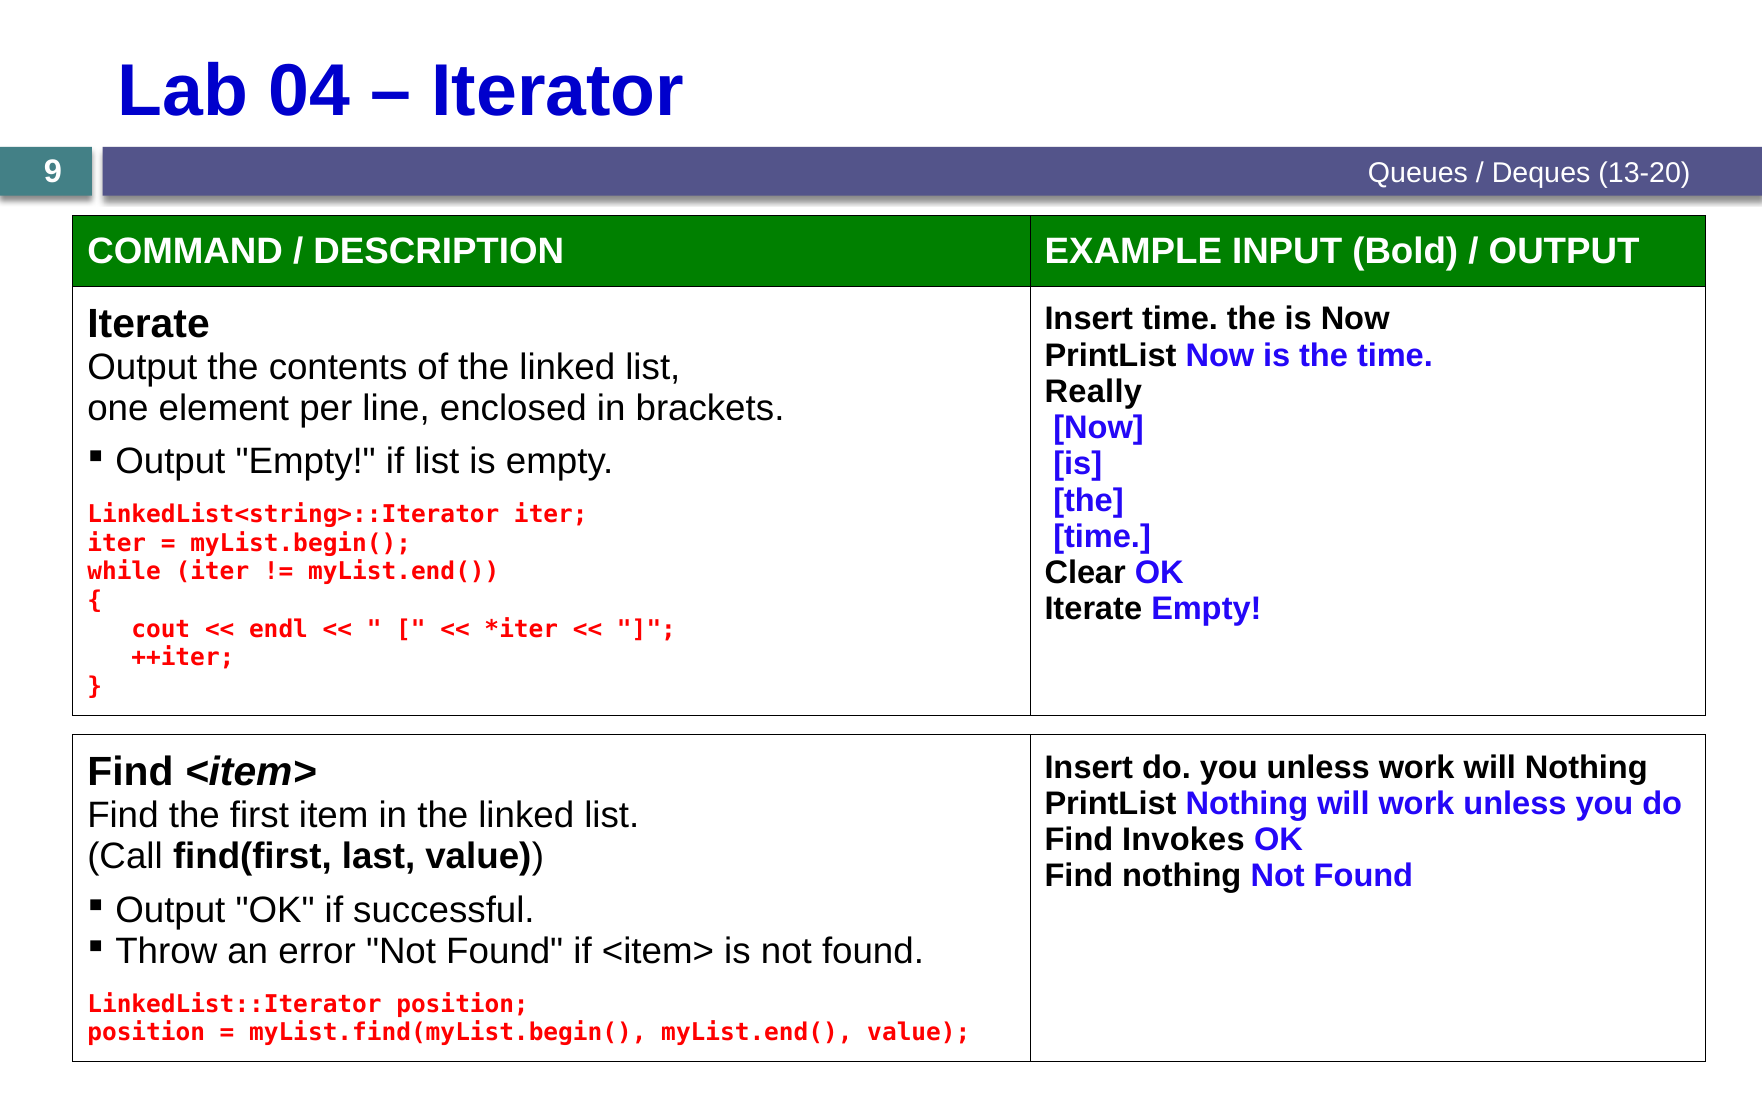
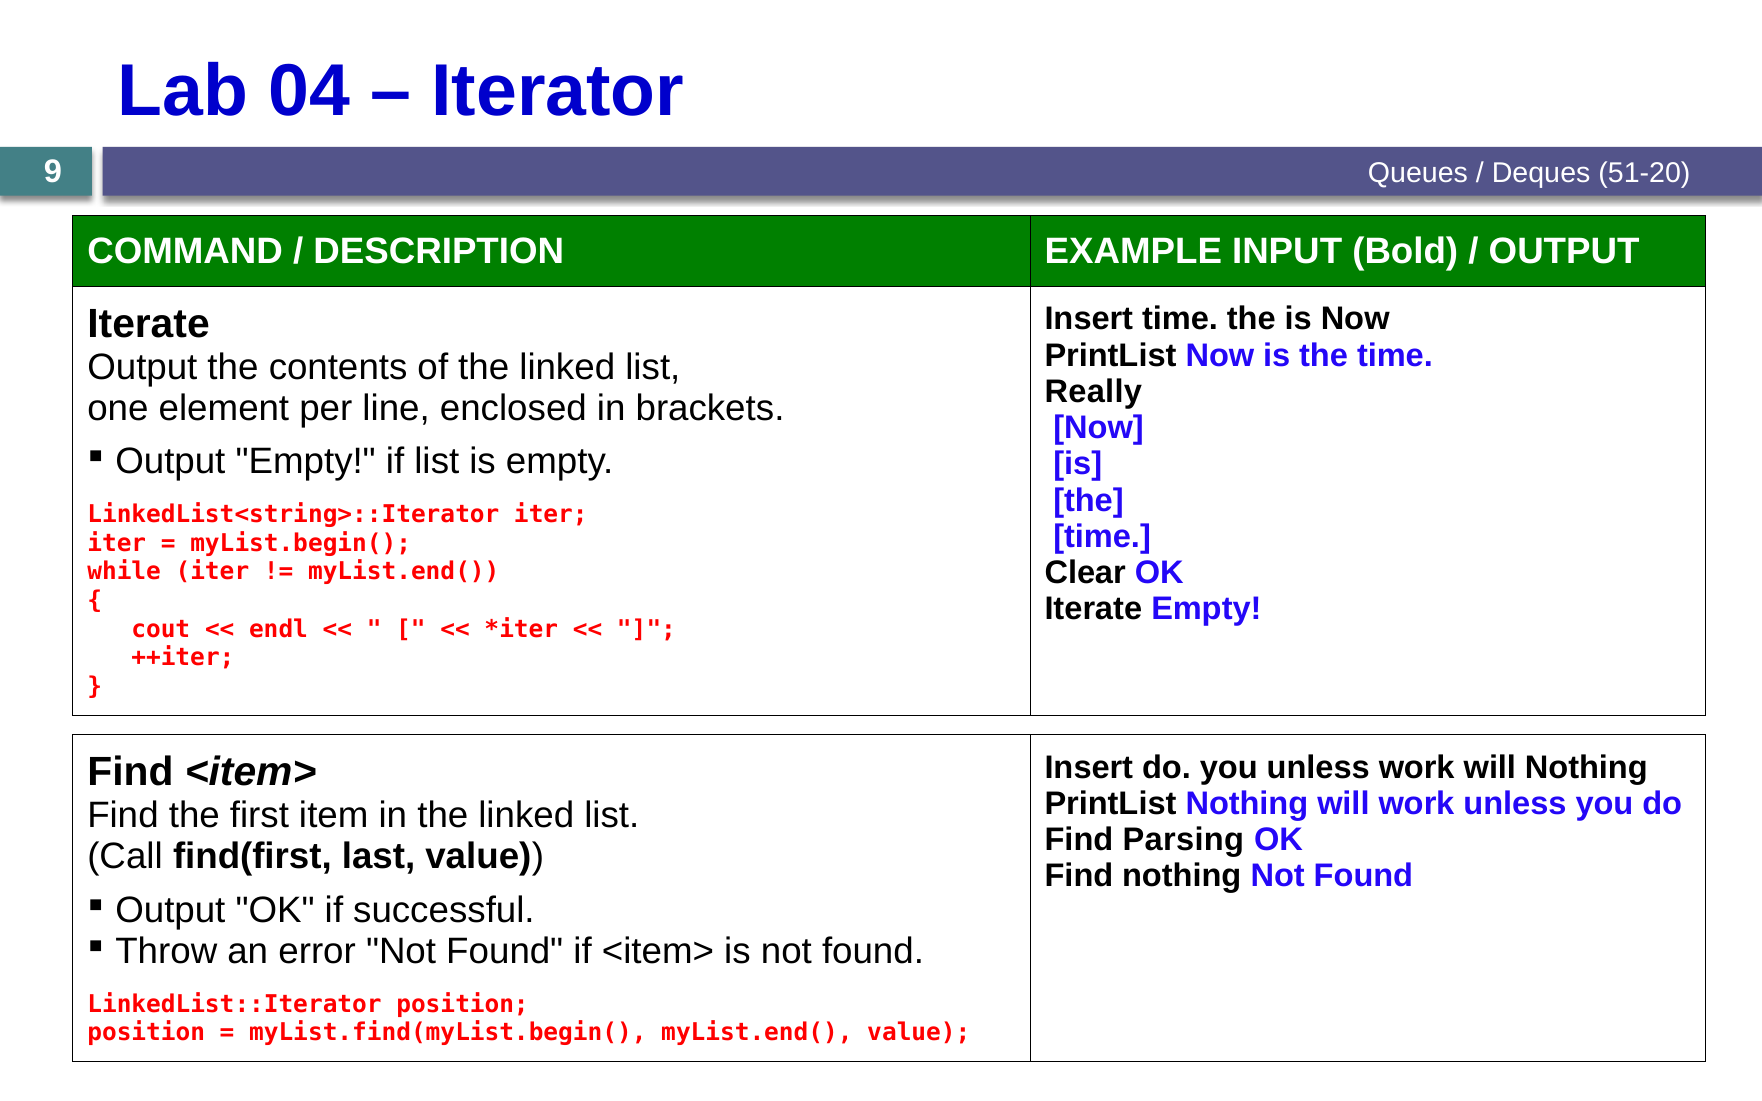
13-20: 13-20 -> 51-20 (1644, 173)
Invokes: Invokes -> Parsing (1183, 840)
